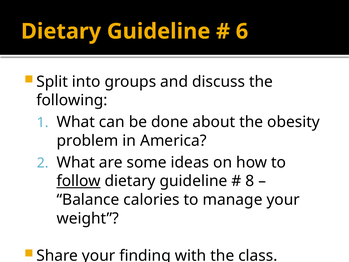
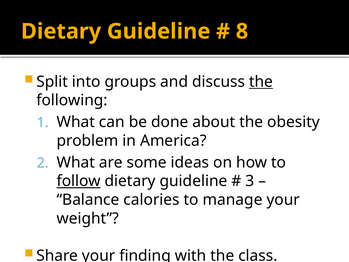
6: 6 -> 8 (242, 31)
the underline: none -> present (261, 82)
8: 8 -> 3 (250, 181)
